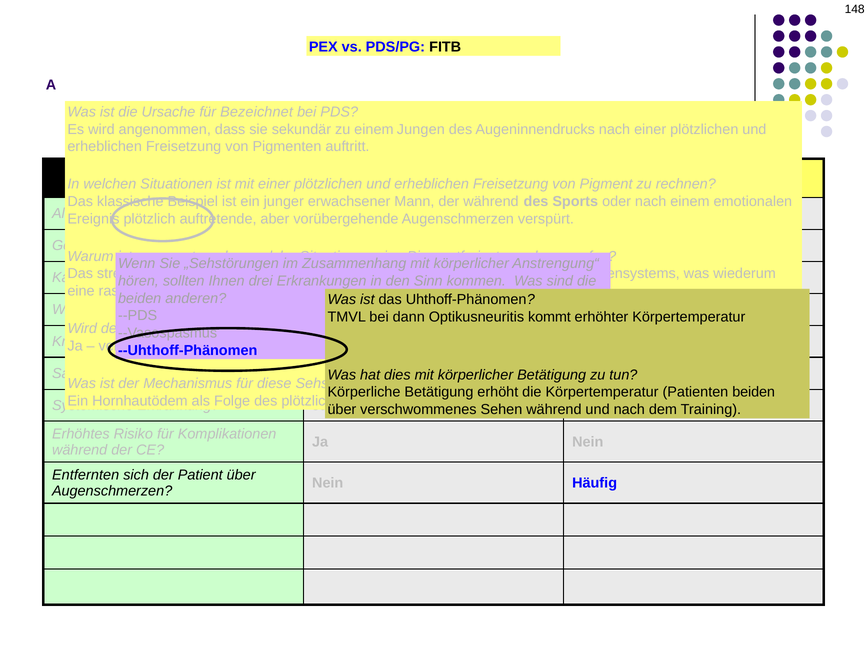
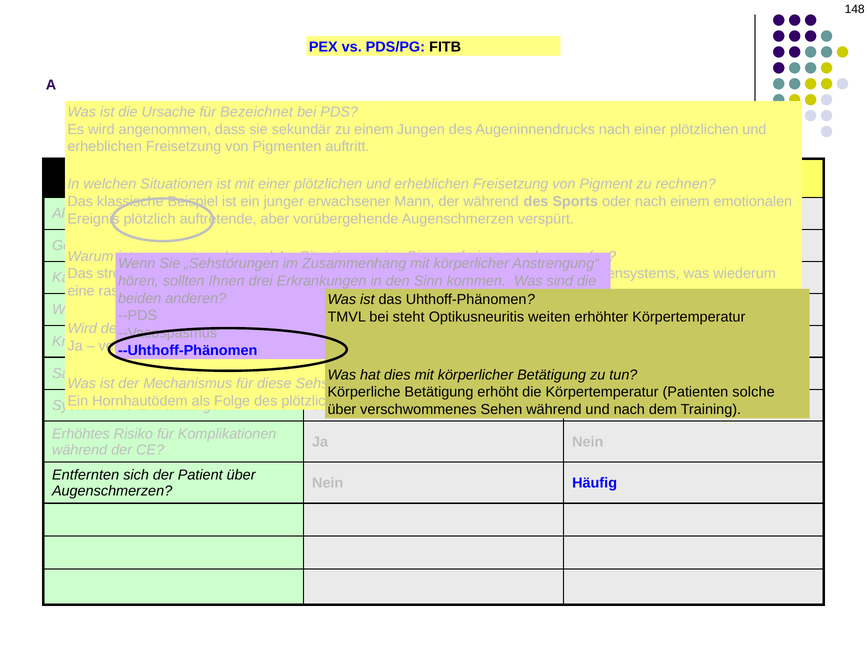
dann: dann -> steht (409, 317)
kommt: kommt -> weiten (549, 317)
Patienten beiden: beiden -> solche (754, 392)
